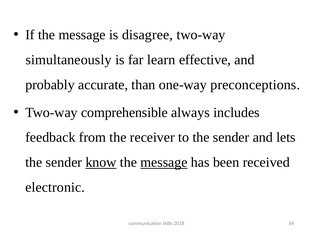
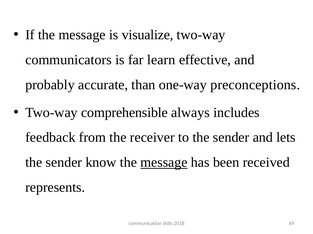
disagree: disagree -> visualize (148, 35)
simultaneously: simultaneously -> communicators (69, 60)
know underline: present -> none (101, 163)
electronic: electronic -> represents (55, 188)
